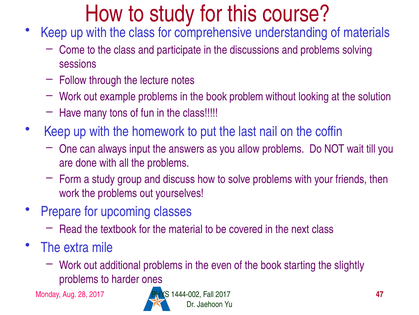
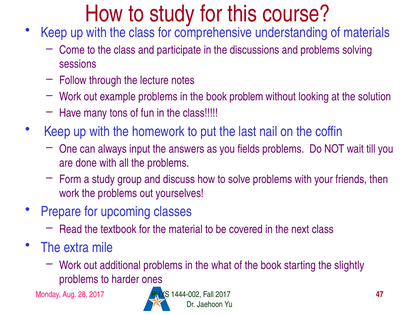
allow: allow -> fields (249, 149)
even: even -> what (221, 265)
